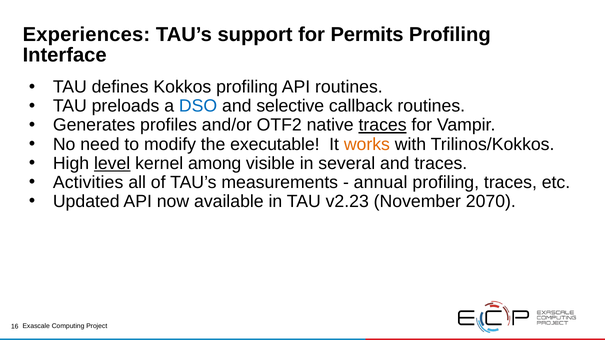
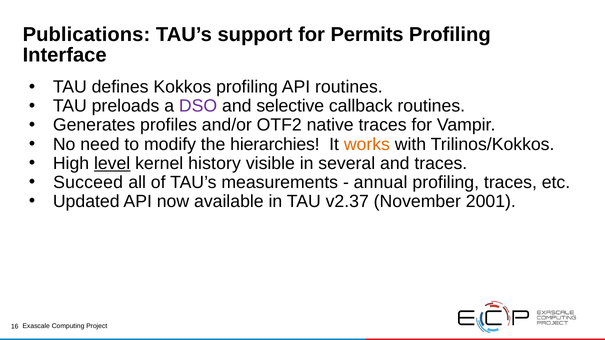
Experiences: Experiences -> Publications (86, 35)
DSO colour: blue -> purple (198, 106)
traces underline: present -> none (383, 125)
executable: executable -> hierarchies (275, 144)
among: among -> history (215, 163)
Activities: Activities -> Succeed (88, 182)
v2.23: v2.23 -> v2.37 (347, 201)
2070: 2070 -> 2001 (491, 201)
